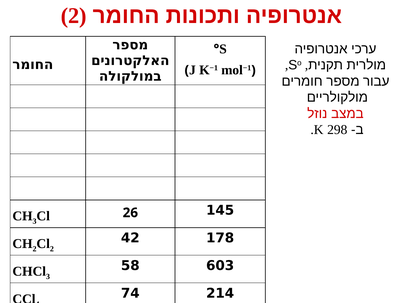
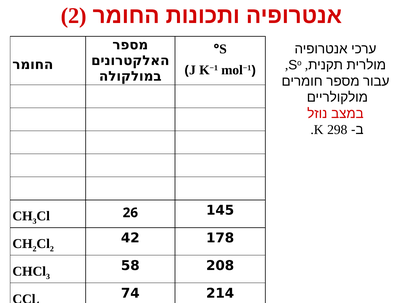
603: 603 -> 208 (220, 265)
